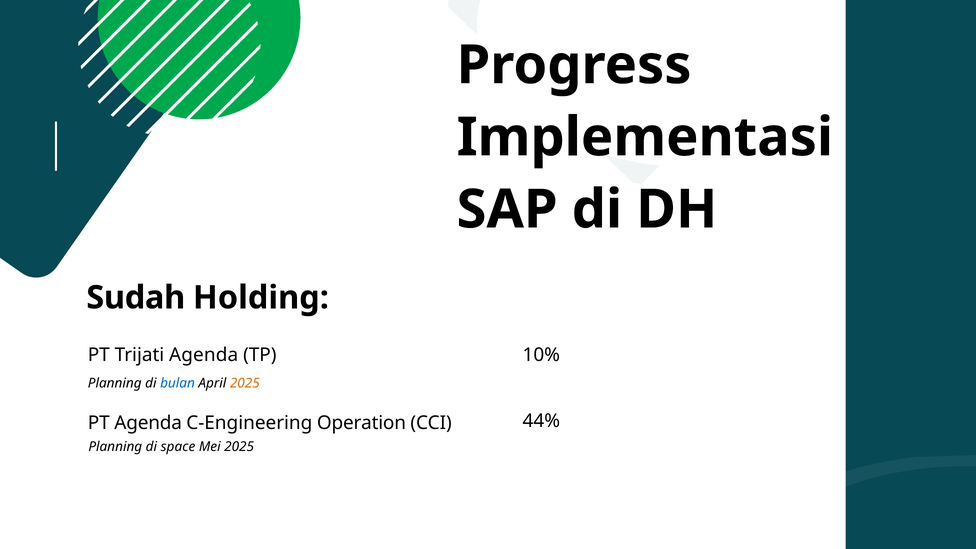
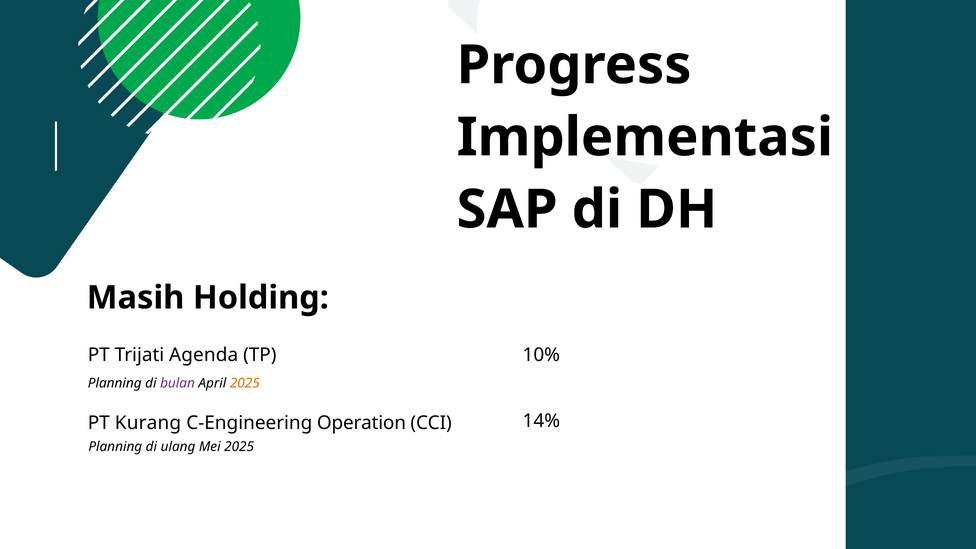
Sudah: Sudah -> Masih (136, 298)
bulan colour: blue -> purple (178, 383)
44%: 44% -> 14% (541, 421)
PT Agenda: Agenda -> Kurang (148, 423)
space: space -> ulang (178, 447)
